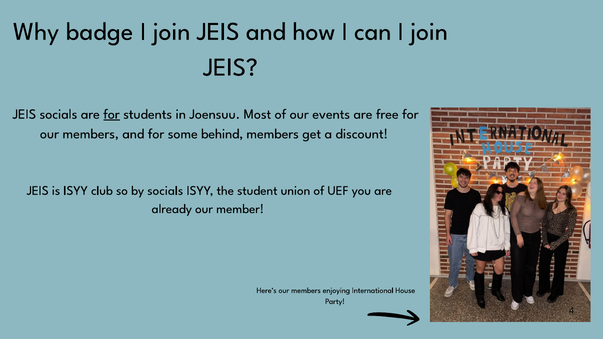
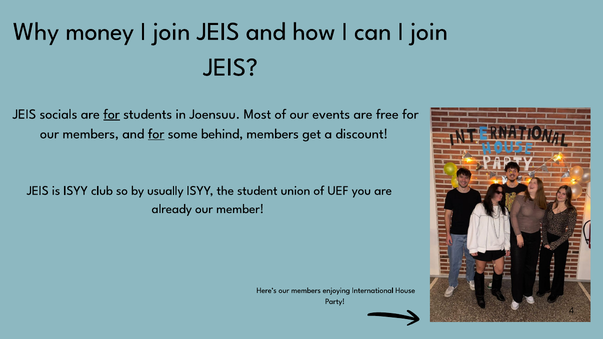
badge: badge -> money (100, 31)
for underline: none -> present (156, 134)
by socials: socials -> usually (165, 191)
